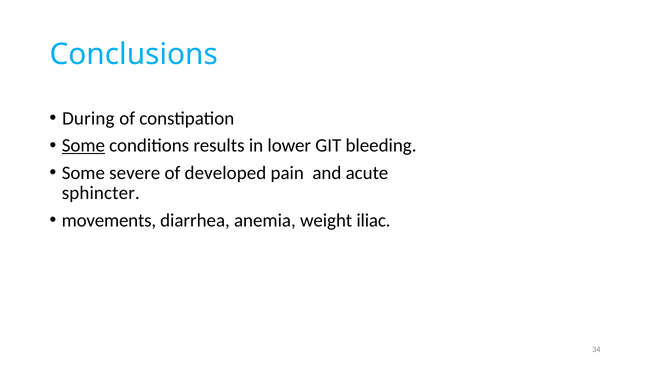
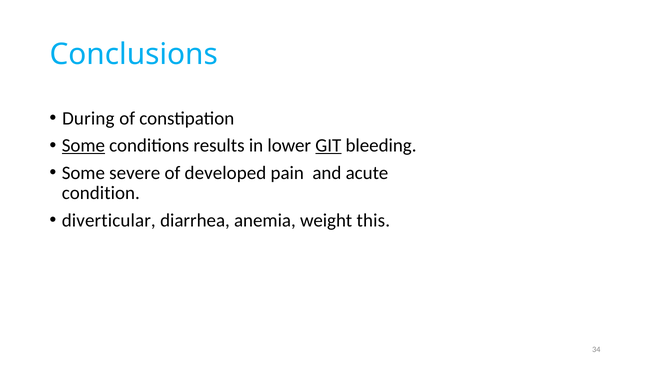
GIT underline: none -> present (328, 145)
sphincter: sphincter -> condition (101, 193)
movements: movements -> diverticular (109, 220)
iliac: iliac -> this (373, 220)
